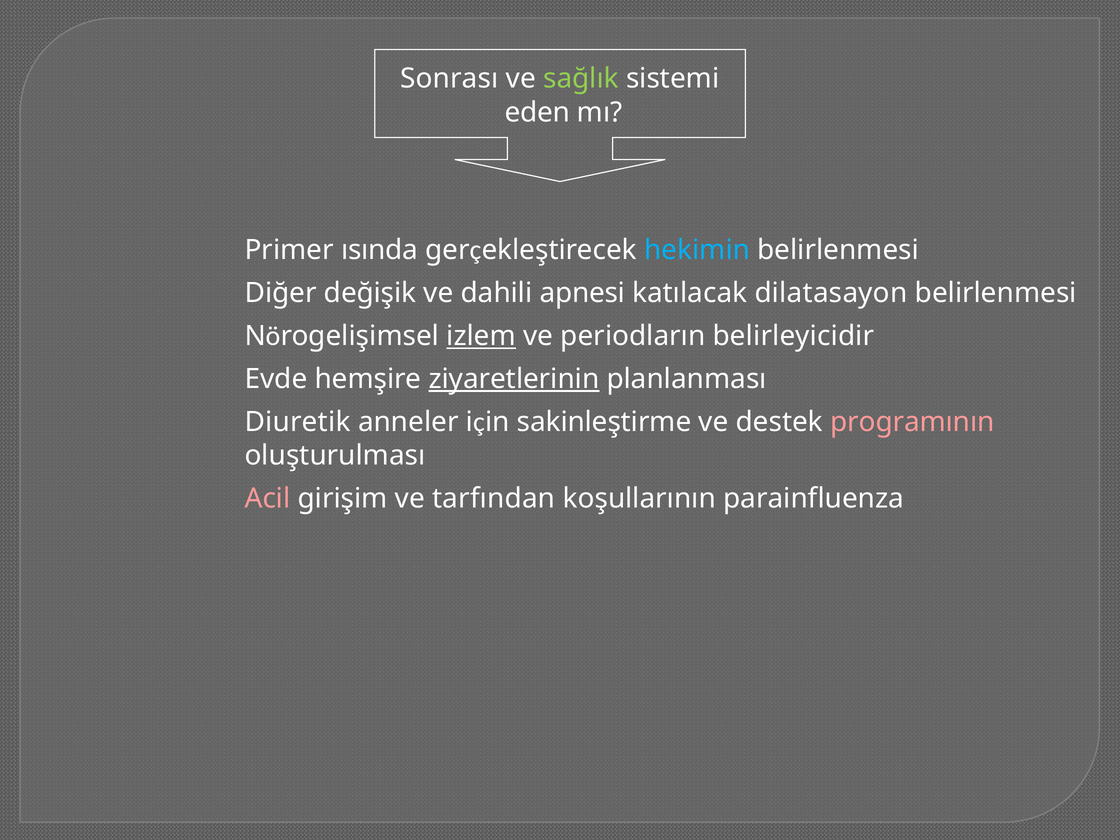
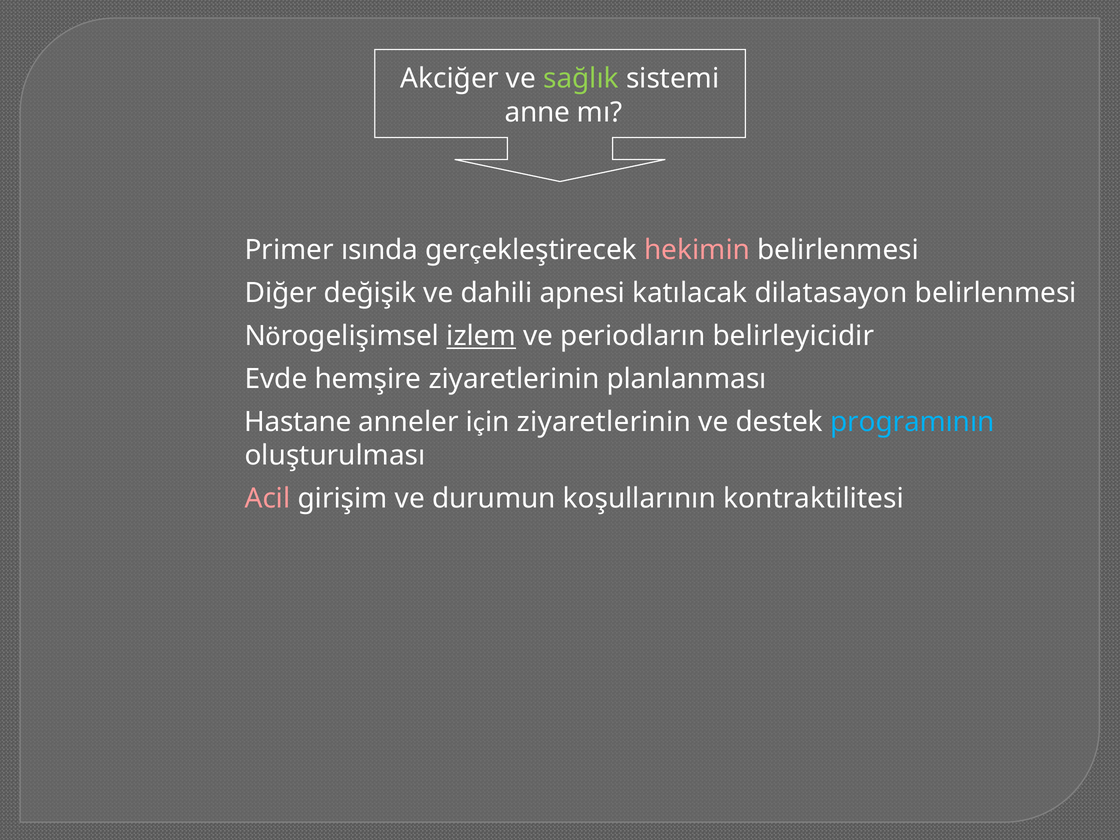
Sonrası: Sonrası -> Akciğer (449, 79)
eden: eden -> anne (537, 112)
hekimin colour: light blue -> pink (697, 250)
ziyaretlerinin underline: present -> none (514, 379)
Diuretik: Diuretik -> Hastane (298, 422)
sakinleştirme: sakinleştirme -> ziyaretlerinin (604, 422)
programının colour: pink -> light blue (912, 422)
tarfından: tarfından -> durumun (494, 499)
parainfluenza: parainfluenza -> kontraktilitesi (814, 499)
